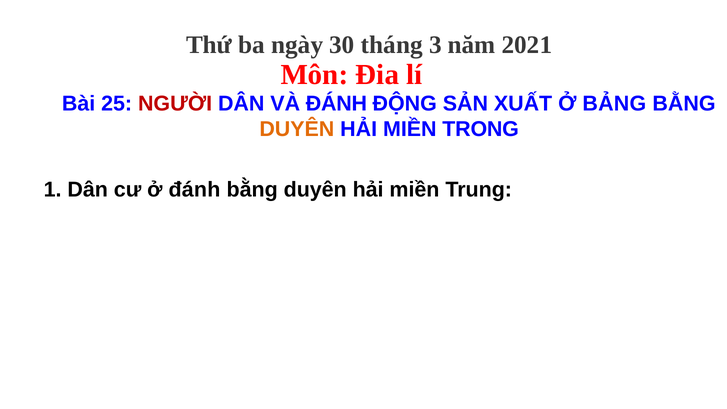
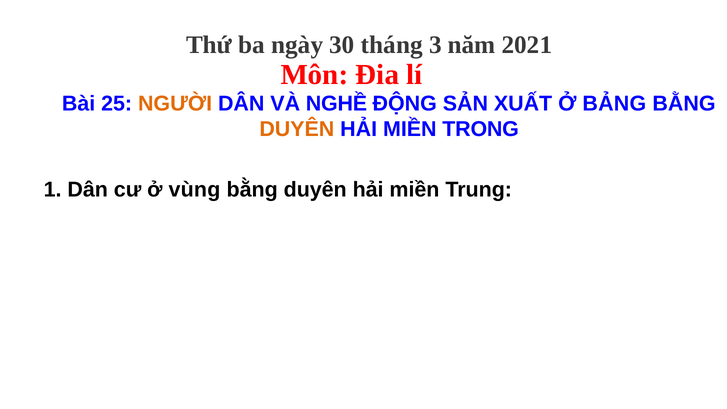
NGƯỜI colour: red -> orange (175, 103)
VÀ ĐÁNH: ĐÁNH -> NGHỀ (336, 103)
ở đánh: đánh -> vùng (194, 190)
